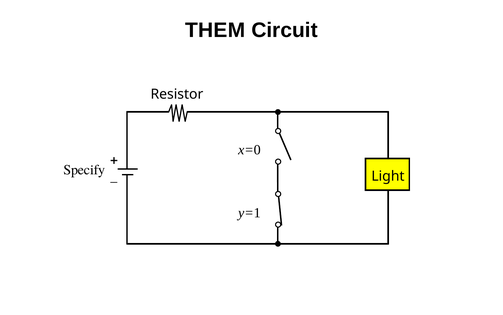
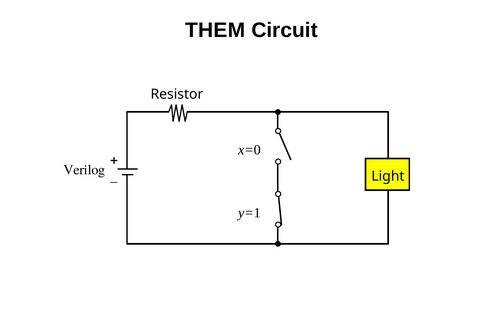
Specify: Specify -> Verilog (84, 169)
